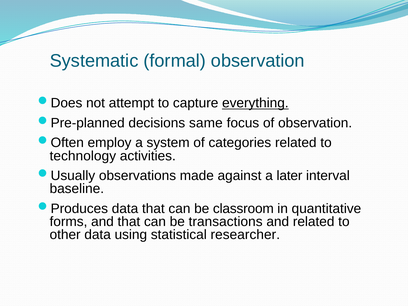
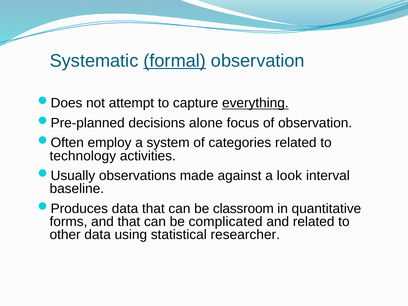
formal underline: none -> present (175, 61)
same: same -> alone (206, 123)
later: later -> look (289, 176)
transactions: transactions -> complicated (226, 222)
